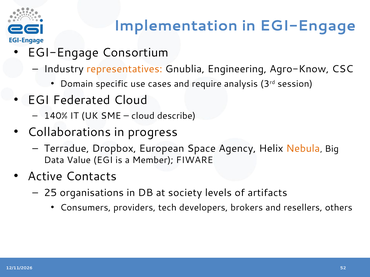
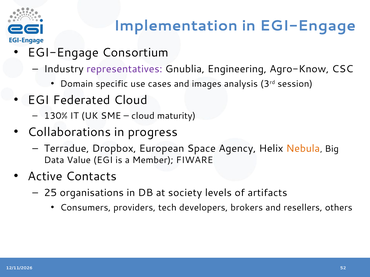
representatives colour: orange -> purple (124, 69)
require: require -> images (207, 84)
140%: 140% -> 130% (56, 116)
describe: describe -> maturity (176, 116)
